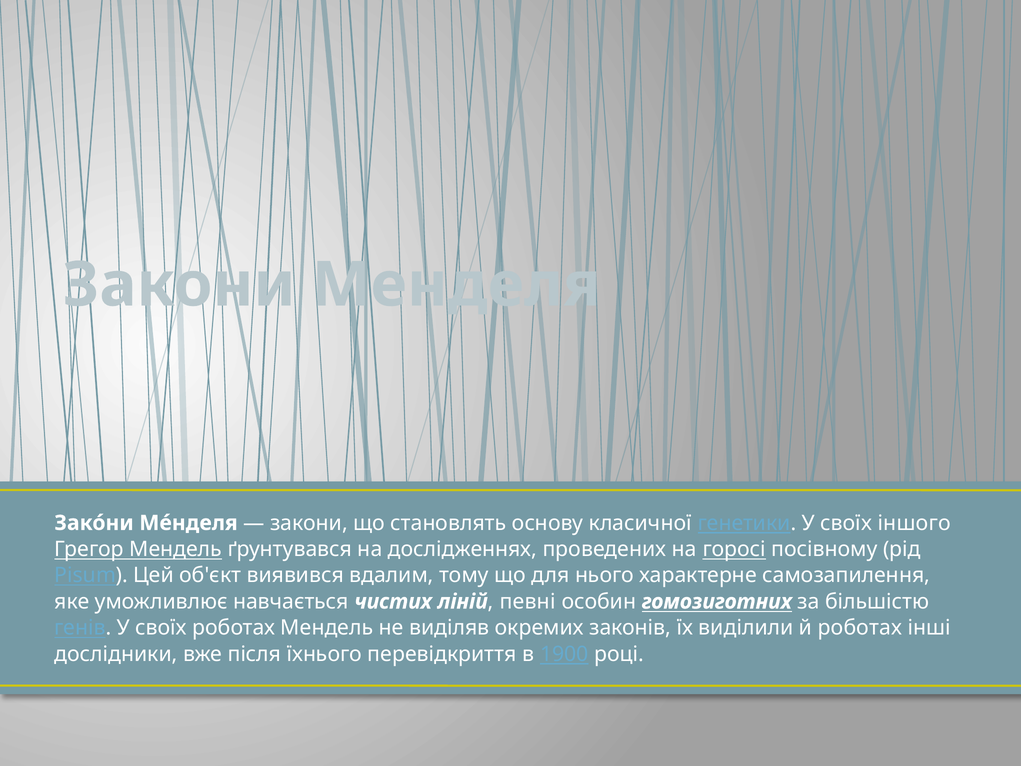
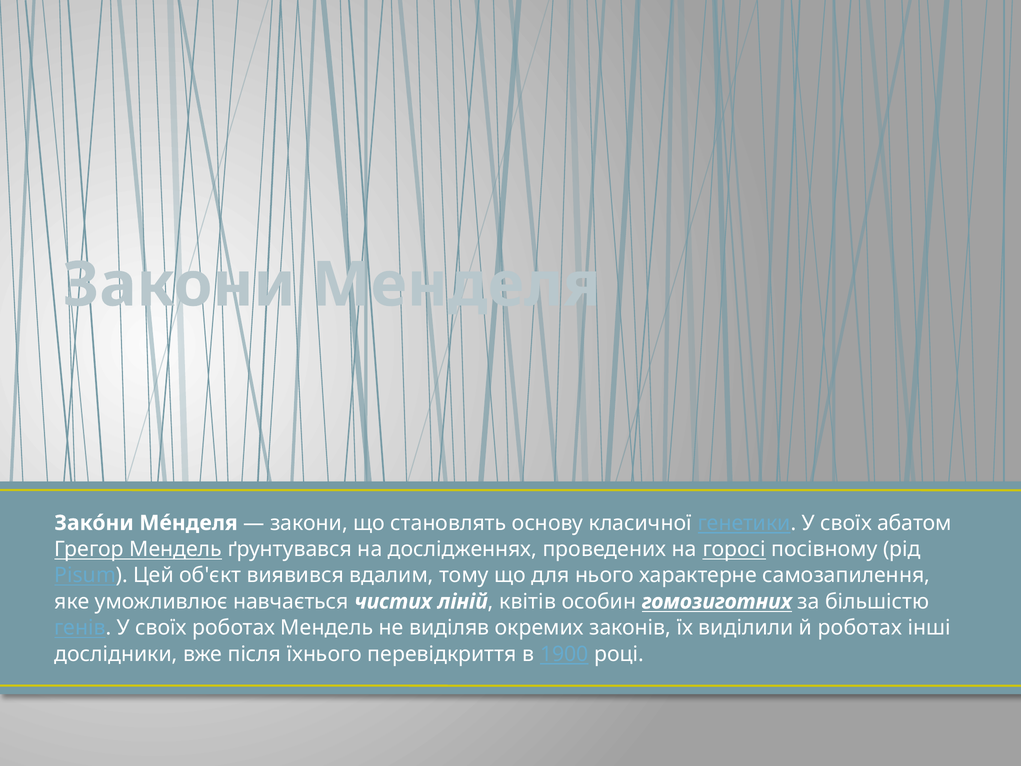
іншого: іншого -> абатом (914, 523)
певні: певні -> квітів (528, 601)
